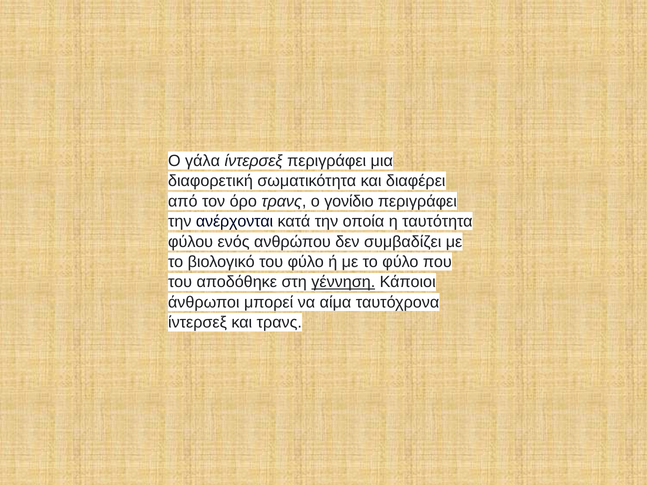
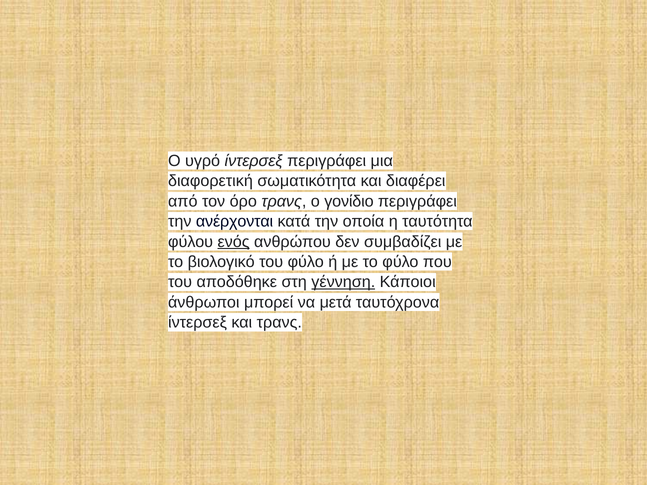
γάλα: γάλα -> υγρό (203, 161)
ενός underline: none -> present (234, 242)
αίμα: αίμα -> μετά (336, 302)
